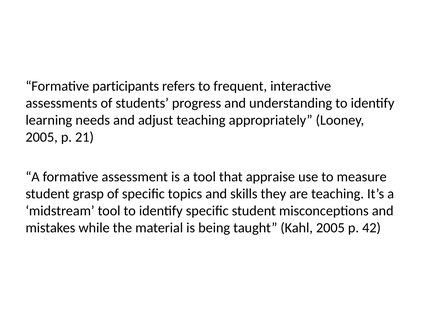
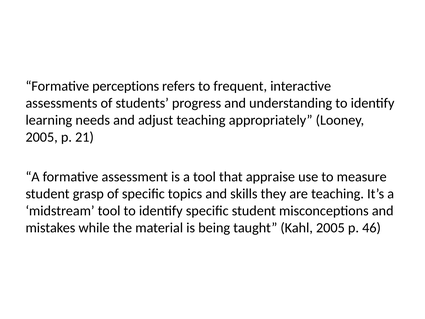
participants: participants -> perceptions (126, 86)
42: 42 -> 46 (371, 228)
